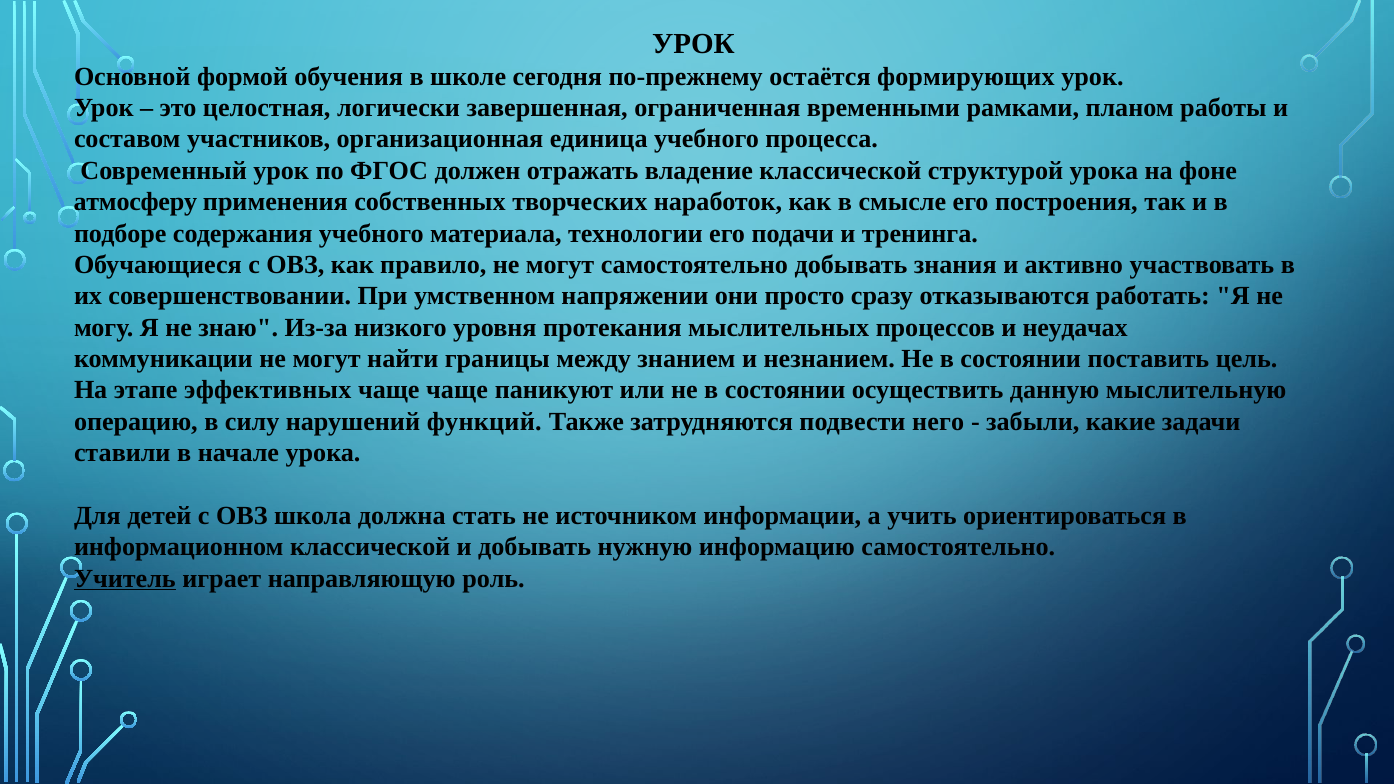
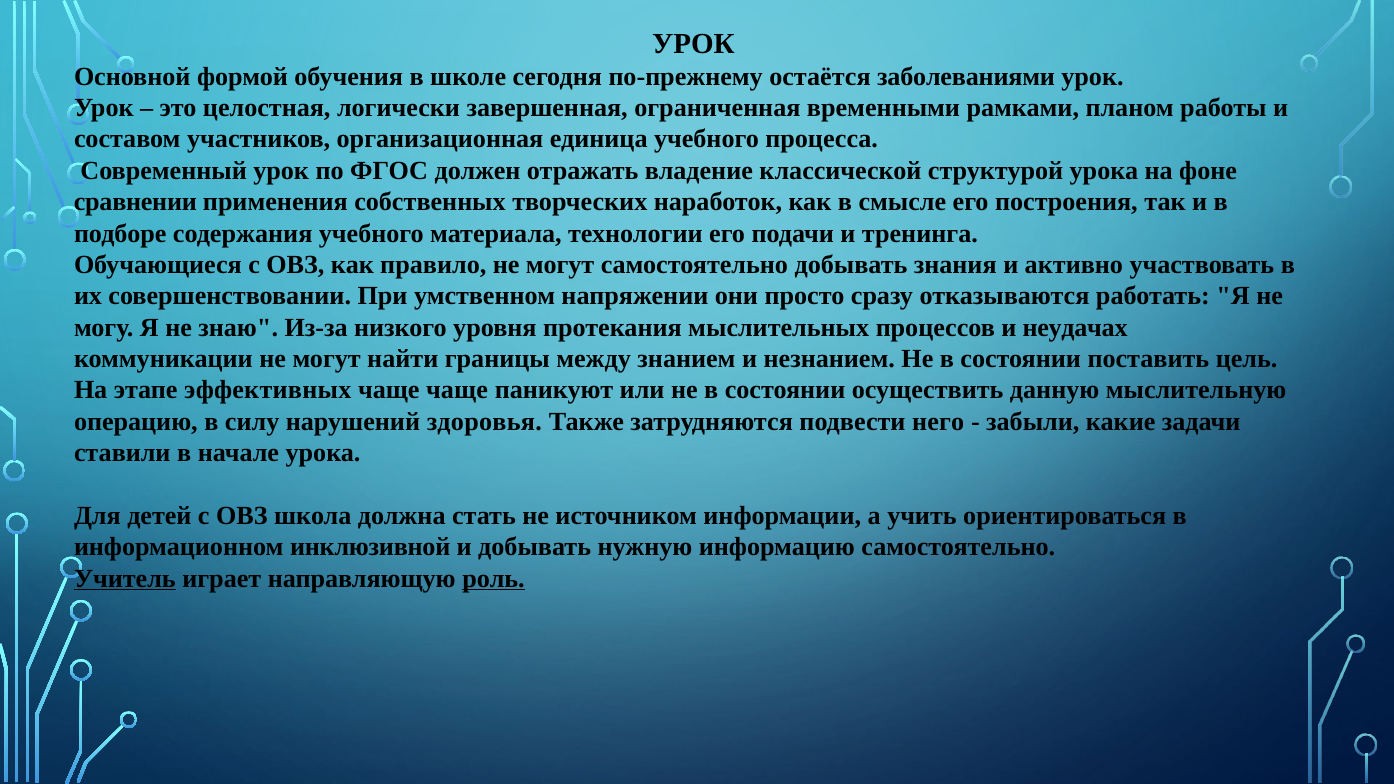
формирующих: формирующих -> заболеваниями (966, 77)
атмосферу: атмосферу -> сравнении (135, 202)
функций: функций -> здоровья (484, 422)
информационном классической: классической -> инклюзивной (370, 547)
роль underline: none -> present (493, 578)
